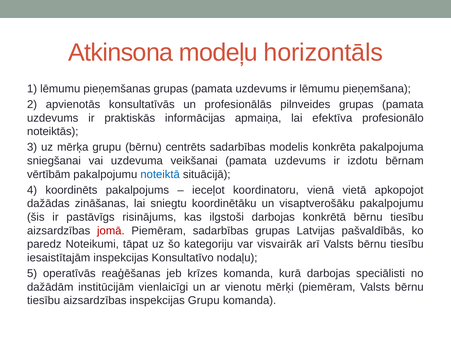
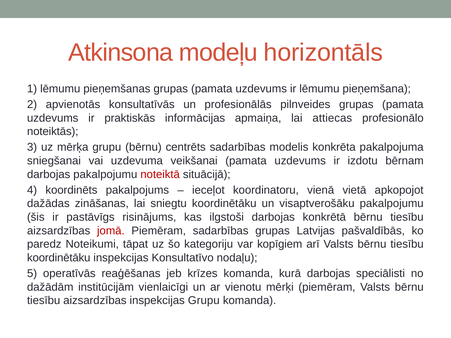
efektīva: efektīva -> attiecas (332, 118)
vērtībām: vērtībām -> darbojas (49, 174)
noteiktā colour: blue -> red (160, 174)
visvairāk: visvairāk -> kopīgiem (280, 244)
iesaistītajām: iesaistītajām -> koordinētāku (59, 258)
